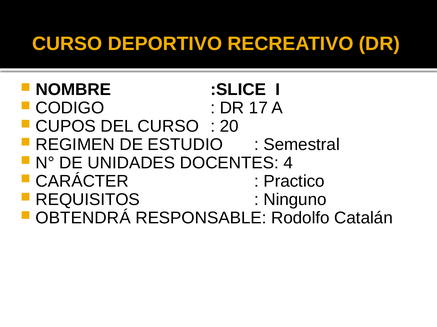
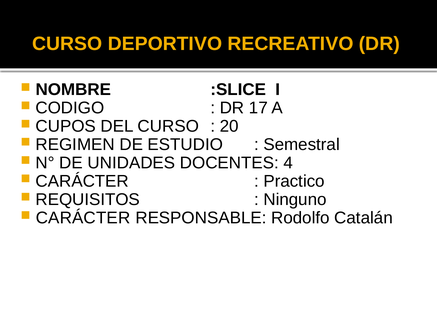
OBTENDRÁ: OBTENDRÁ -> CARÁCTER (83, 218)
